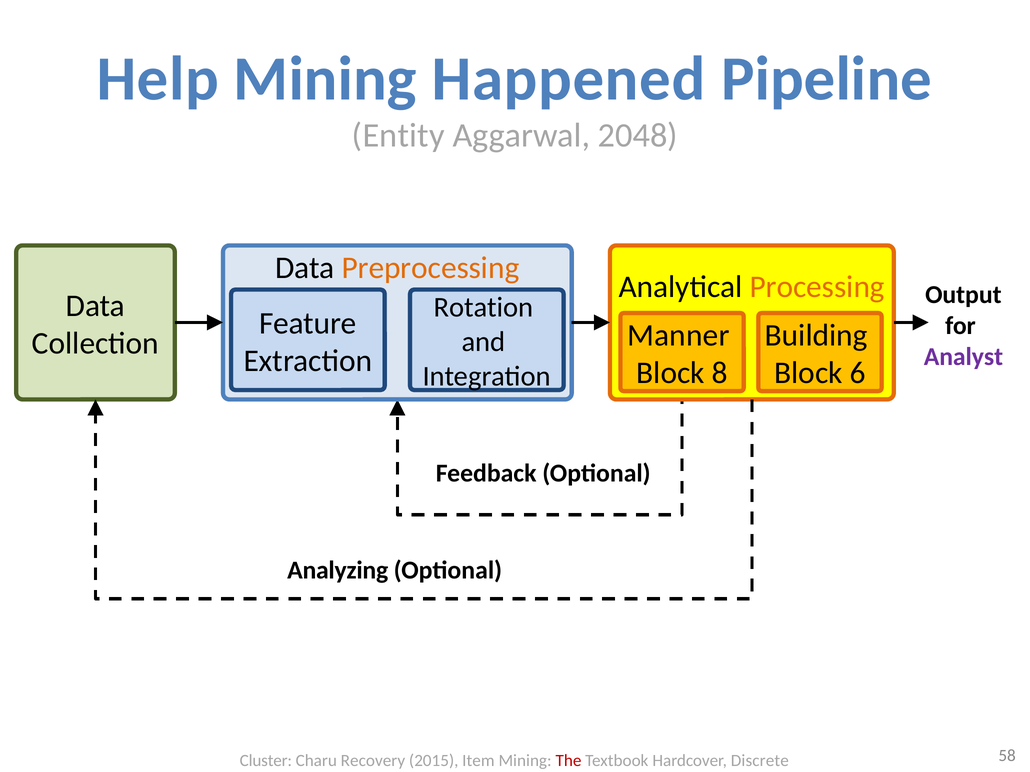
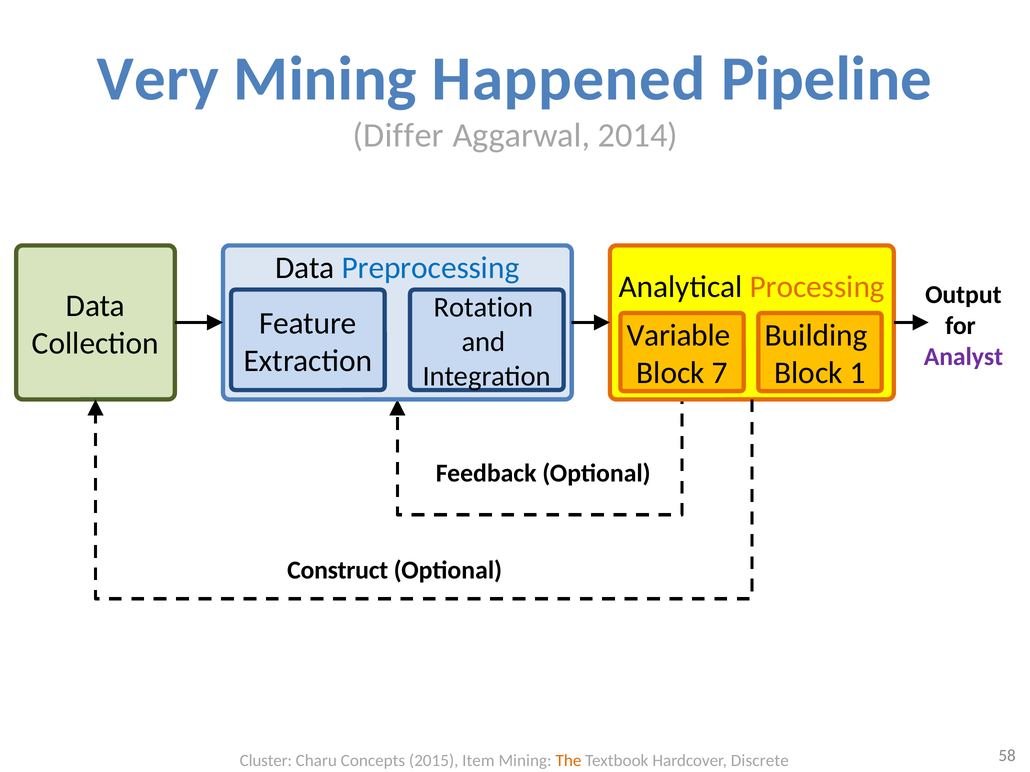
Help: Help -> Very (158, 79)
Entity: Entity -> Differ (398, 135)
2048: 2048 -> 2014 (638, 135)
Preprocessing colour: orange -> blue (430, 268)
Manner: Manner -> Variable (679, 336)
8: 8 -> 7 (720, 373)
6: 6 -> 1 (858, 373)
Analyzing: Analyzing -> Construct (338, 571)
Recovery: Recovery -> Concepts (373, 761)
The colour: red -> orange (569, 761)
